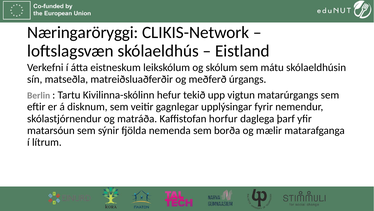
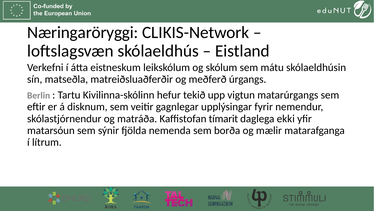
horfur: horfur -> tímarit (223, 118)
þarf: þarf -> ekki (286, 118)
